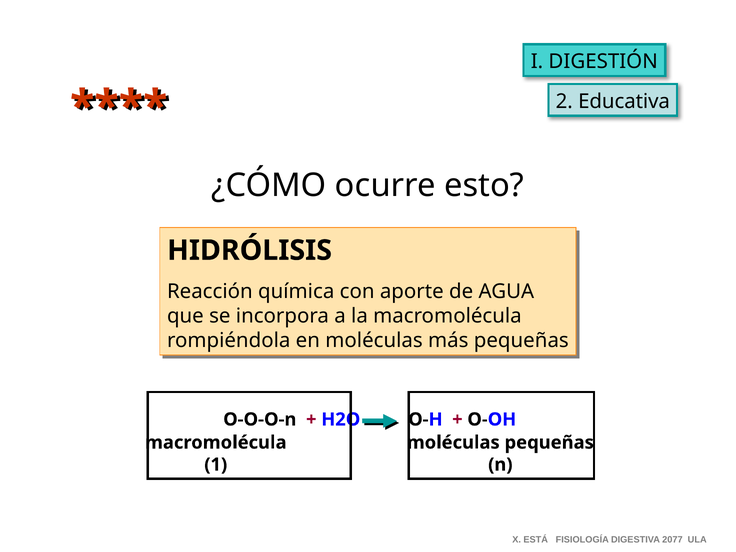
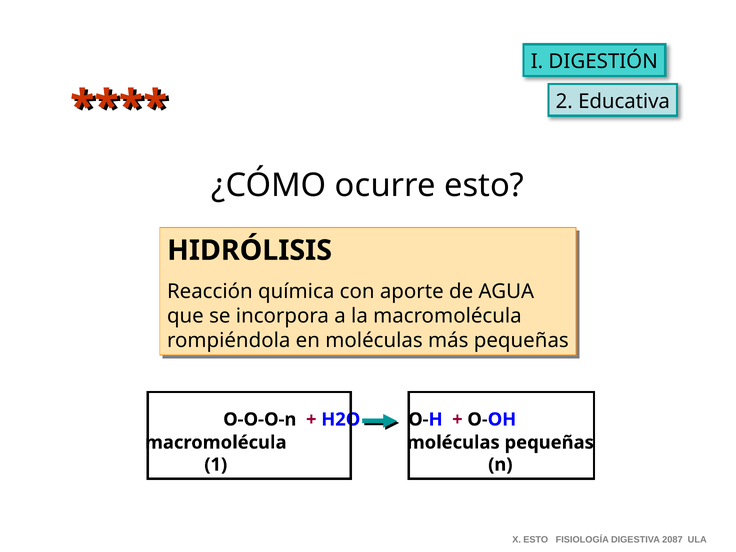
X ESTÁ: ESTÁ -> ESTO (536, 540)
2077: 2077 -> 2087 (672, 540)
